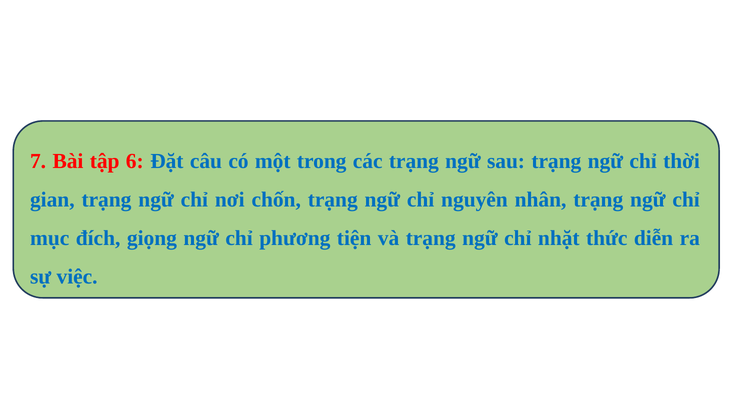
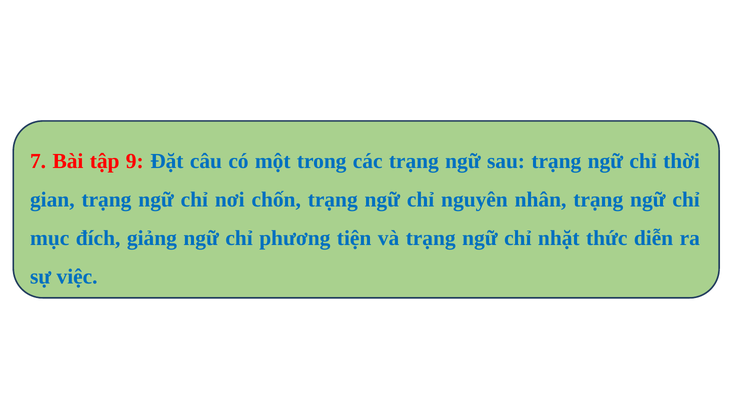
6: 6 -> 9 (135, 161)
giọng: giọng -> giảng (152, 238)
